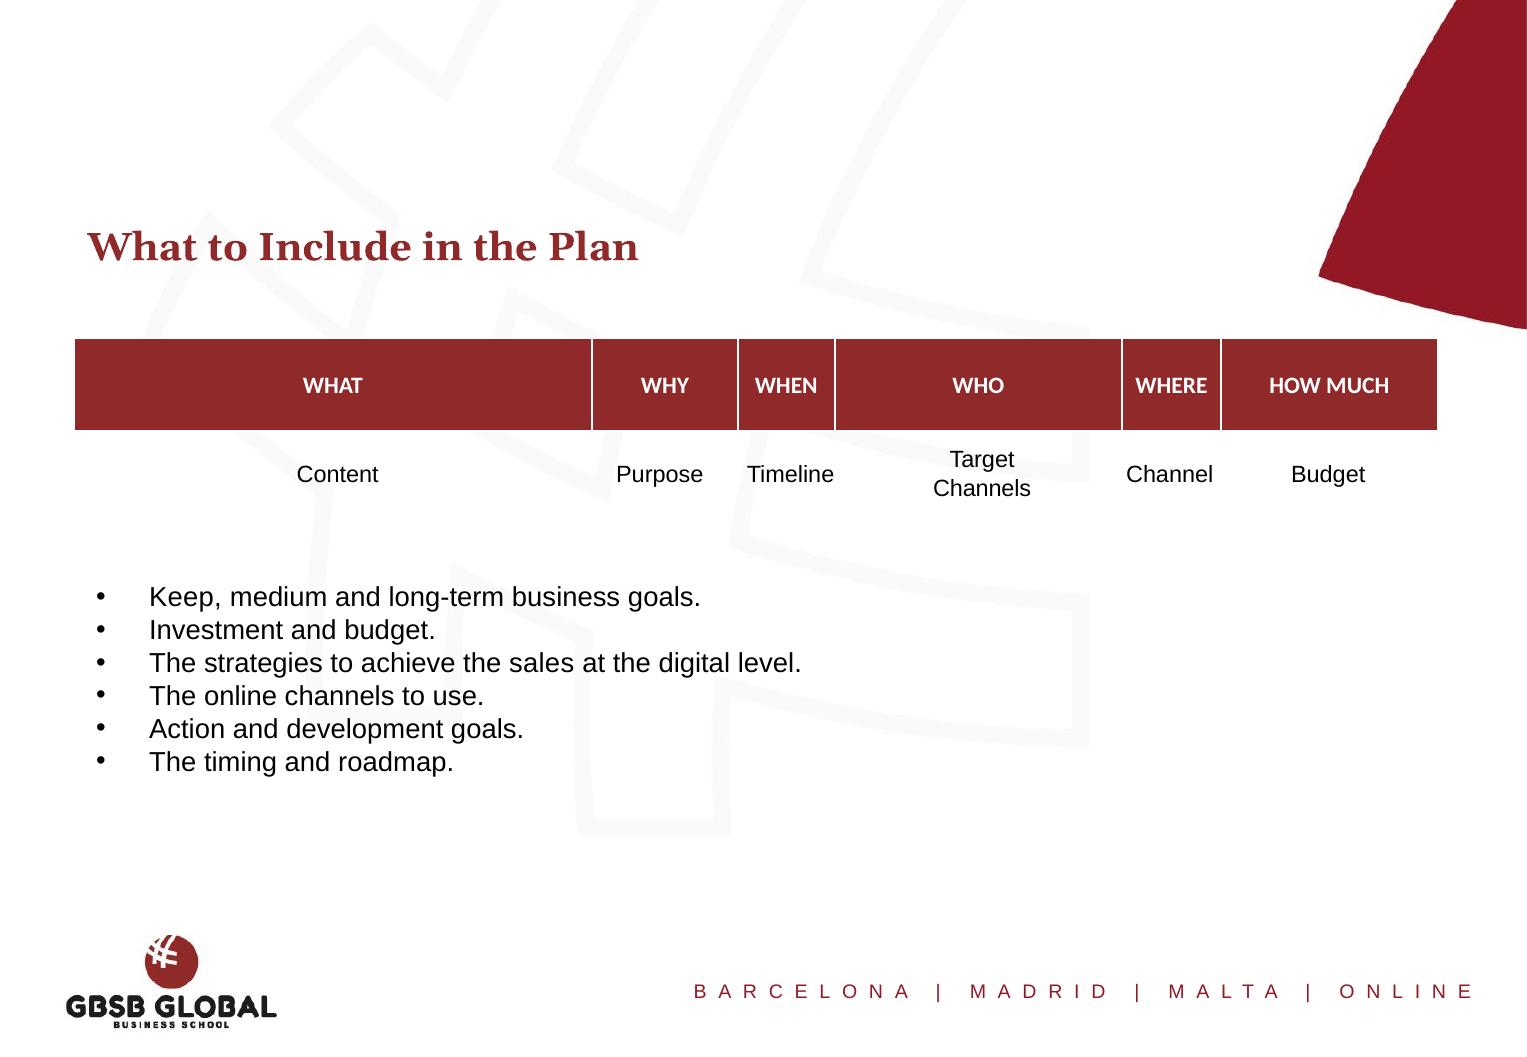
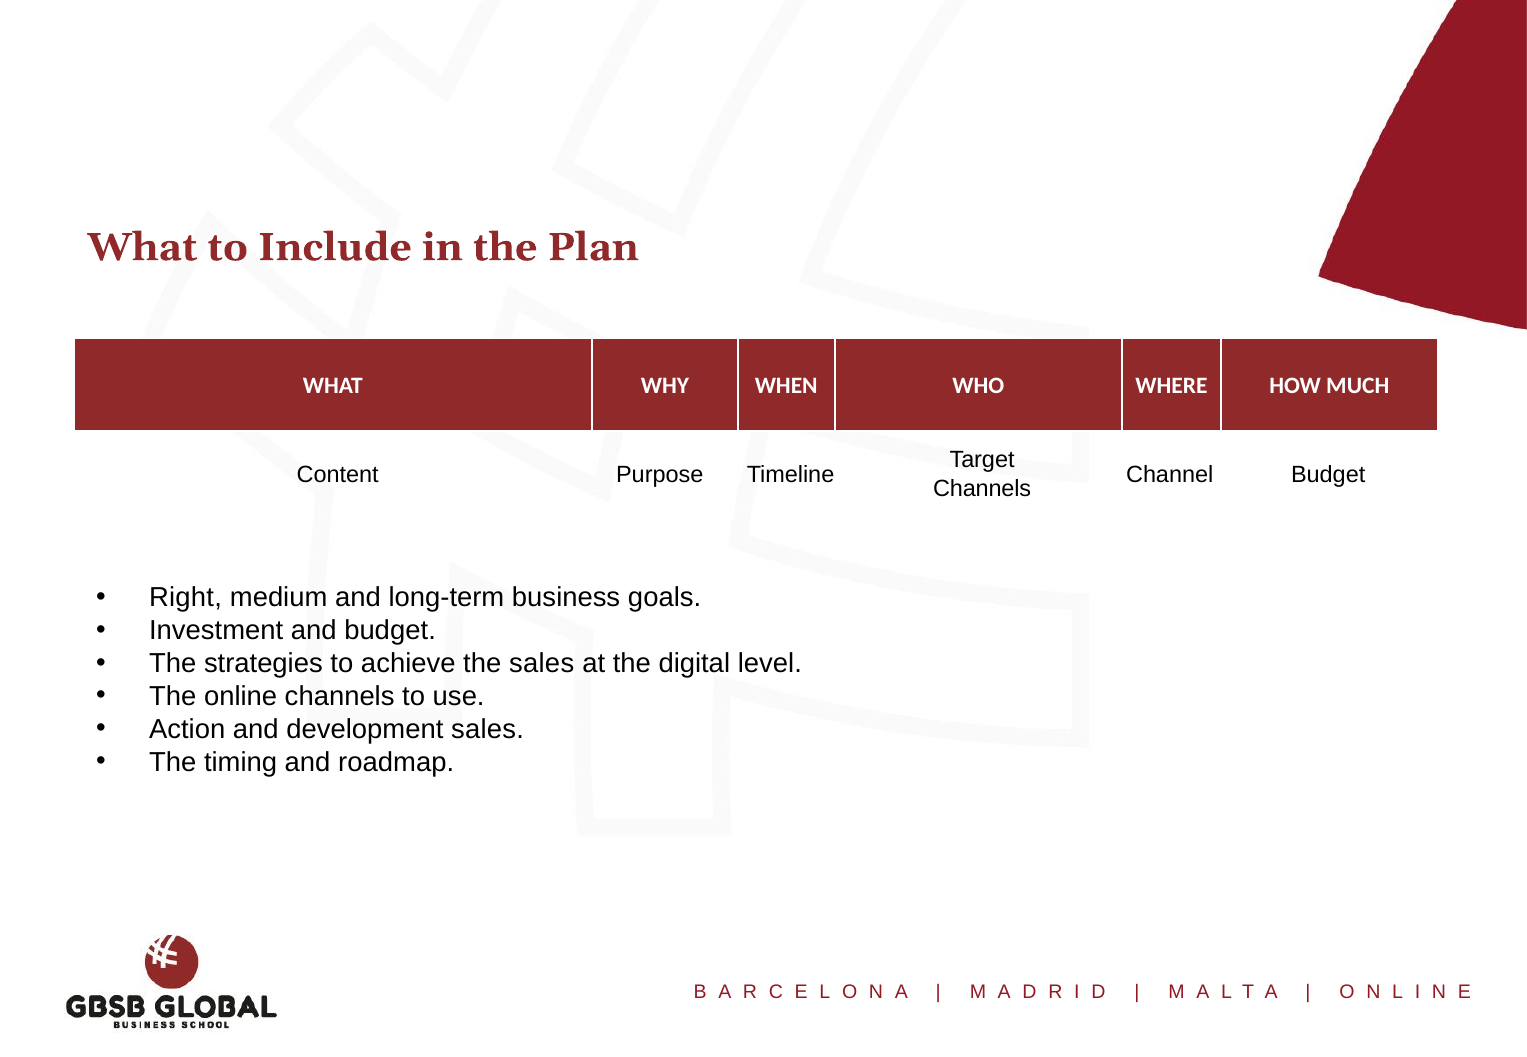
Keep: Keep -> Right (186, 598)
development goals: goals -> sales (488, 729)
